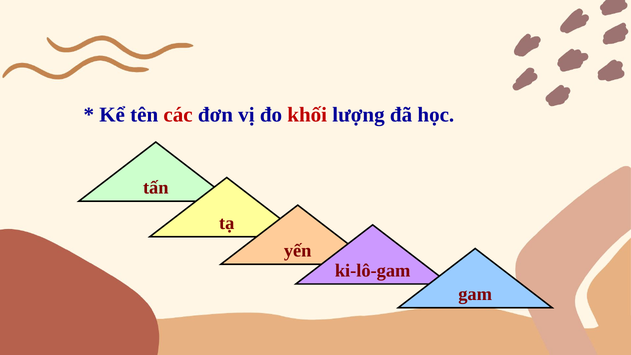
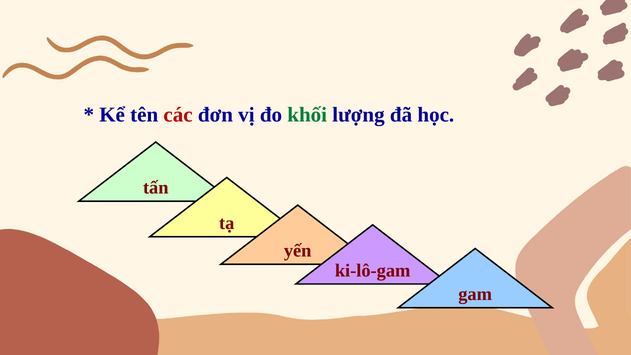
khối colour: red -> green (307, 115)
